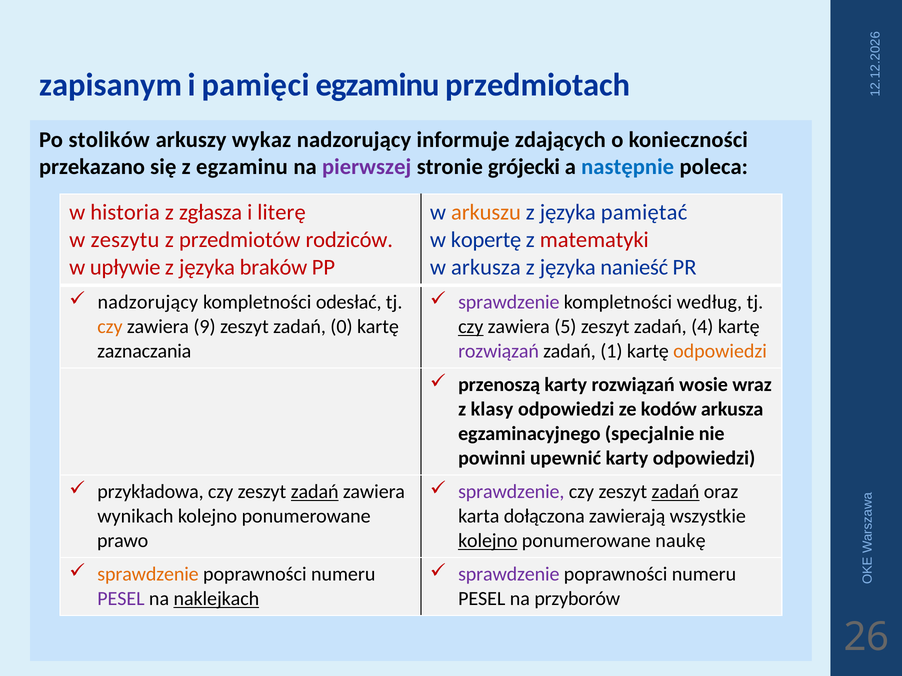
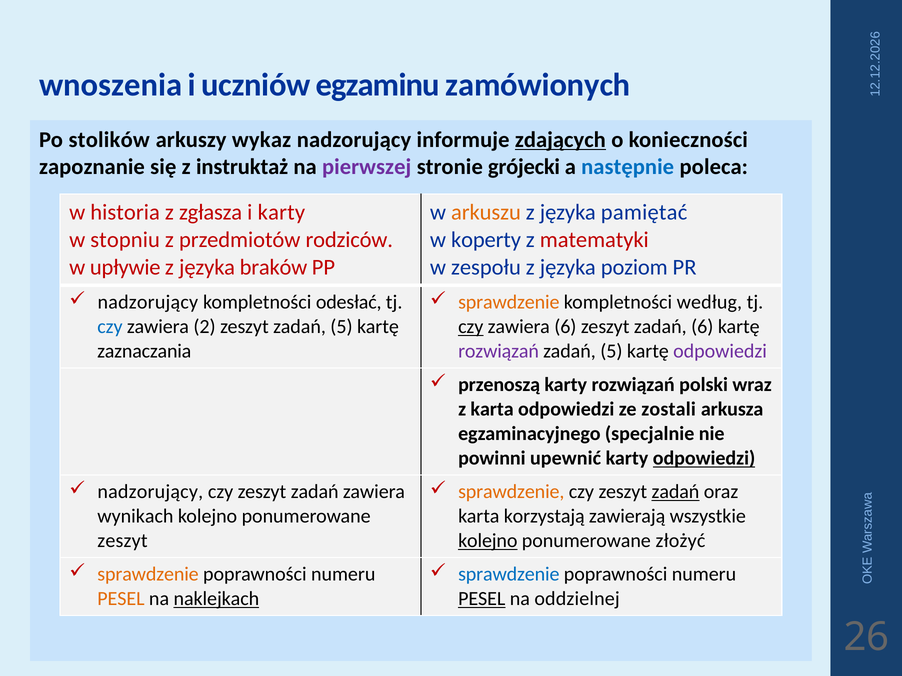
zapisanym: zapisanym -> wnoszenia (111, 85)
pamięci: pamięci -> uczniów (256, 85)
przedmiotach: przedmiotach -> zamówionych (538, 85)
zdających underline: none -> present (560, 140)
przekazano: przekazano -> zapoznanie (92, 167)
z egzaminu: egzaminu -> instruktaż (242, 167)
i literę: literę -> karty (281, 212)
zeszytu: zeszytu -> stopniu (125, 240)
kopertę: kopertę -> koperty (486, 240)
w arkusza: arkusza -> zespołu (486, 268)
nanieść: nanieść -> poziom (634, 268)
sprawdzenie colour: purple -> orange (509, 303)
czy colour: orange -> blue (110, 327)
zawiera 9: 9 -> 2 (205, 327)
zeszyt zadań 0: 0 -> 5 (341, 327)
zawiera 5: 5 -> 6 (565, 327)
zadań 4: 4 -> 6 (702, 327)
1: 1 -> 5 (611, 352)
odpowiedzi colour: orange -> purple (720, 352)
wosie: wosie -> polski (704, 385)
z klasy: klasy -> karta (492, 410)
kodów: kodów -> zostali (669, 410)
odpowiedzi underline: none -> present (704, 459)
przykładowa: przykładowa -> nadzorujący (150, 492)
zadań underline: present -> none (315, 492)
sprawdzenie colour: purple -> orange (511, 492)
dołączona: dołączona -> korzystają (544, 517)
prawo: prawo -> zeszyt (122, 541)
naukę: naukę -> złożyć (680, 541)
sprawdzenie colour: purple -> blue (509, 575)
PESEL colour: purple -> orange (121, 599)
PESEL underline: none -> present (482, 599)
przyborów: przyborów -> oddzielnej (577, 599)
